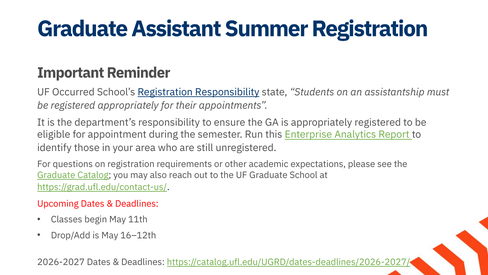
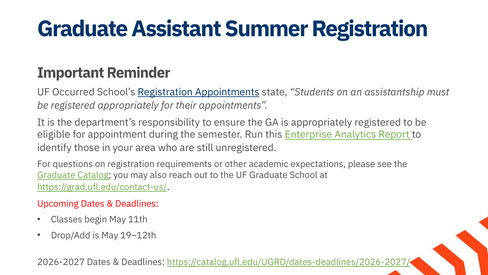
Registration Responsibility: Responsibility -> Appointments (227, 92)
16–12th: 16–12th -> 19–12th (138, 235)
